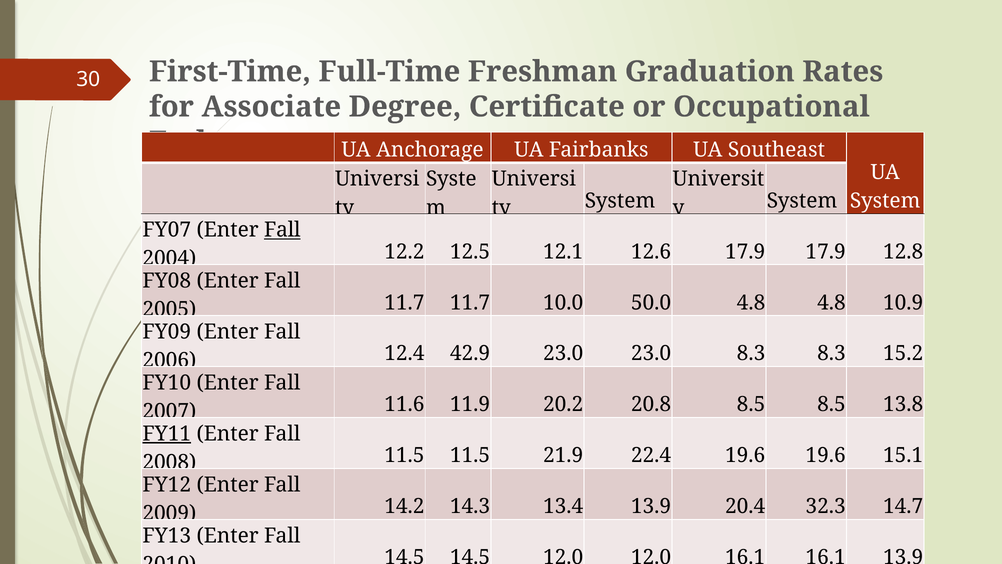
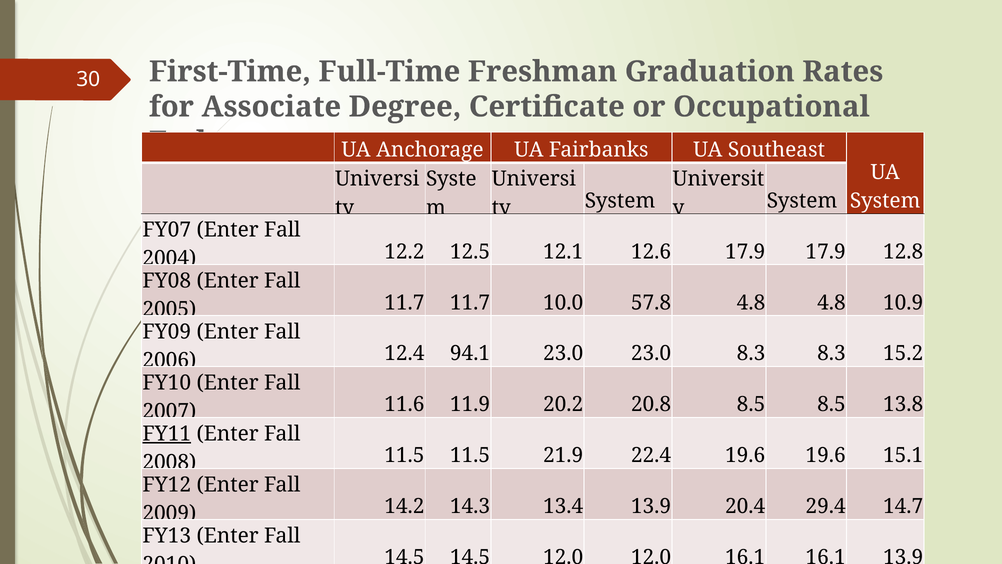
Fall underline: present -> none (282, 230)
50.0: 50.0 -> 57.8 (651, 302)
42.9: 42.9 -> 94.1 (470, 353)
32.3: 32.3 -> 29.4 (826, 506)
